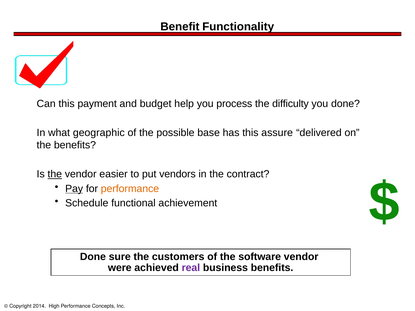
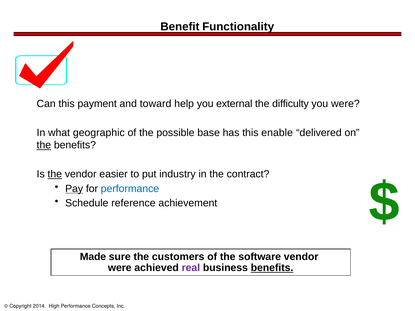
budget: budget -> toward (156, 104)
process: process -> external (234, 104)
you done: done -> were (345, 104)
assure: assure -> enable (277, 133)
the underline: none -> present (44, 145)
vendors: vendors -> industry (177, 174)
performance colour: orange -> blue (130, 189)
functional: functional -> reference (133, 203)
Done: Done -> Made (93, 257)
benefits underline: none -> present (272, 268)
